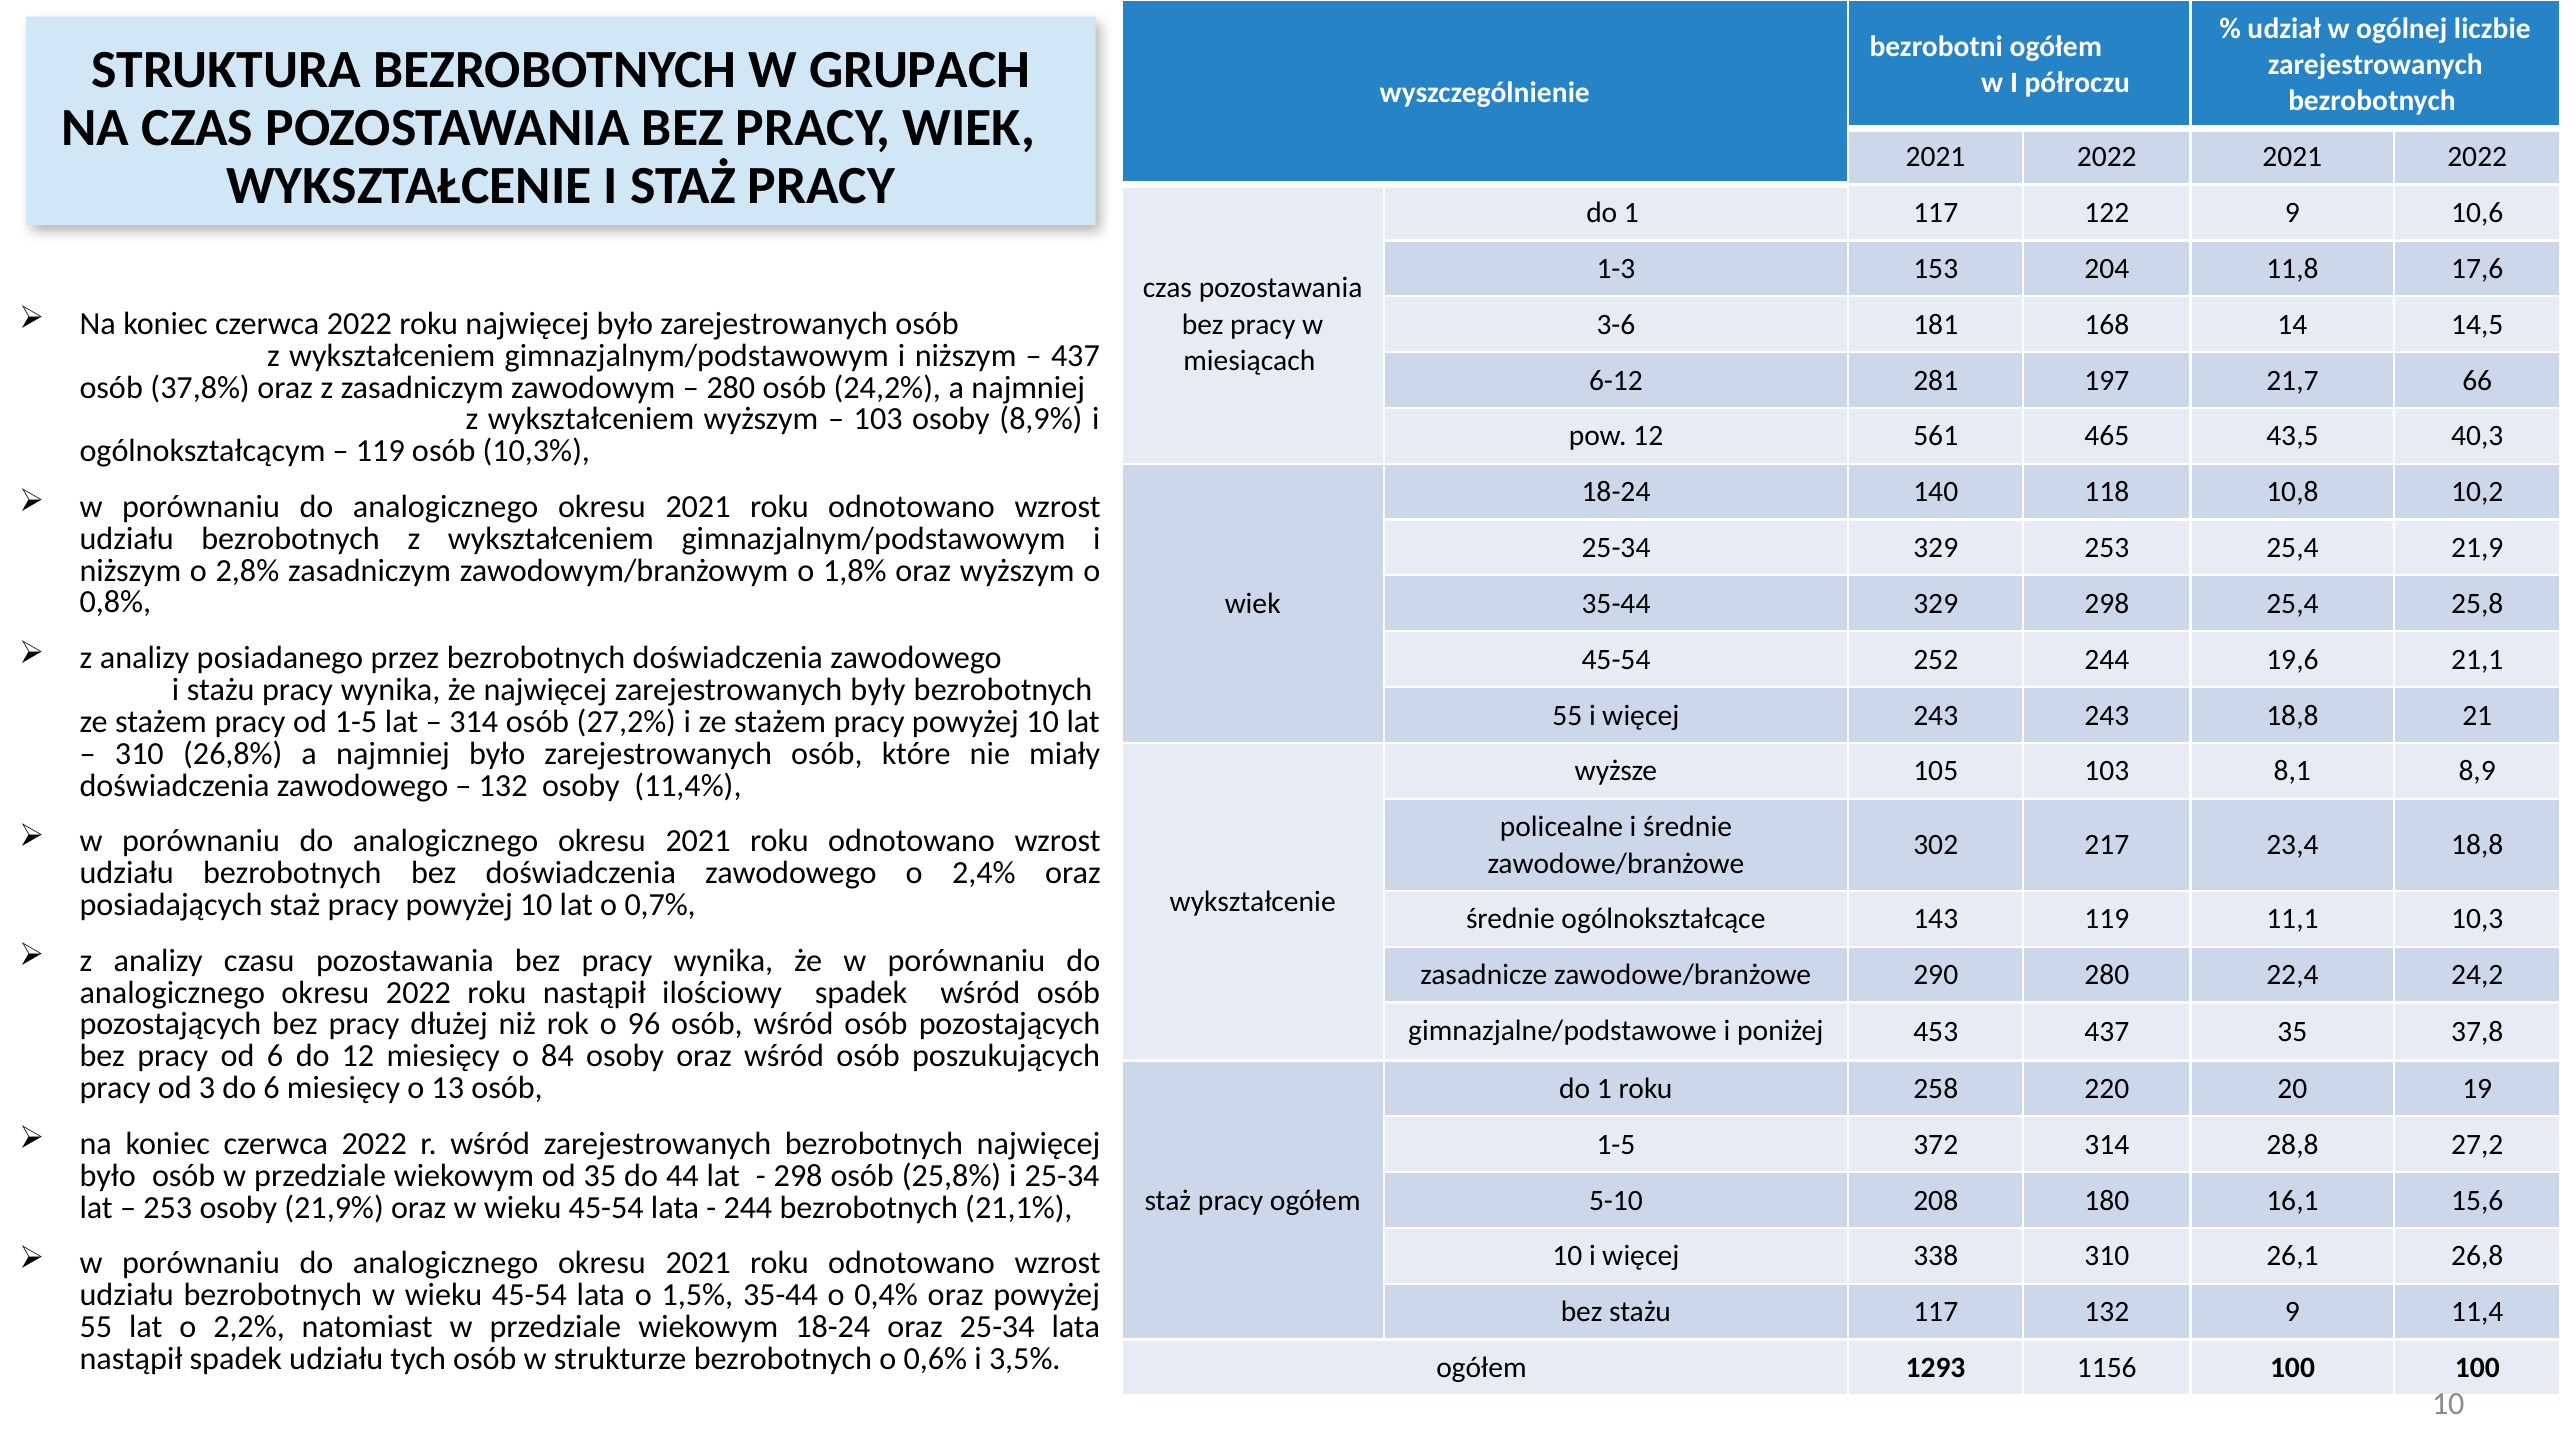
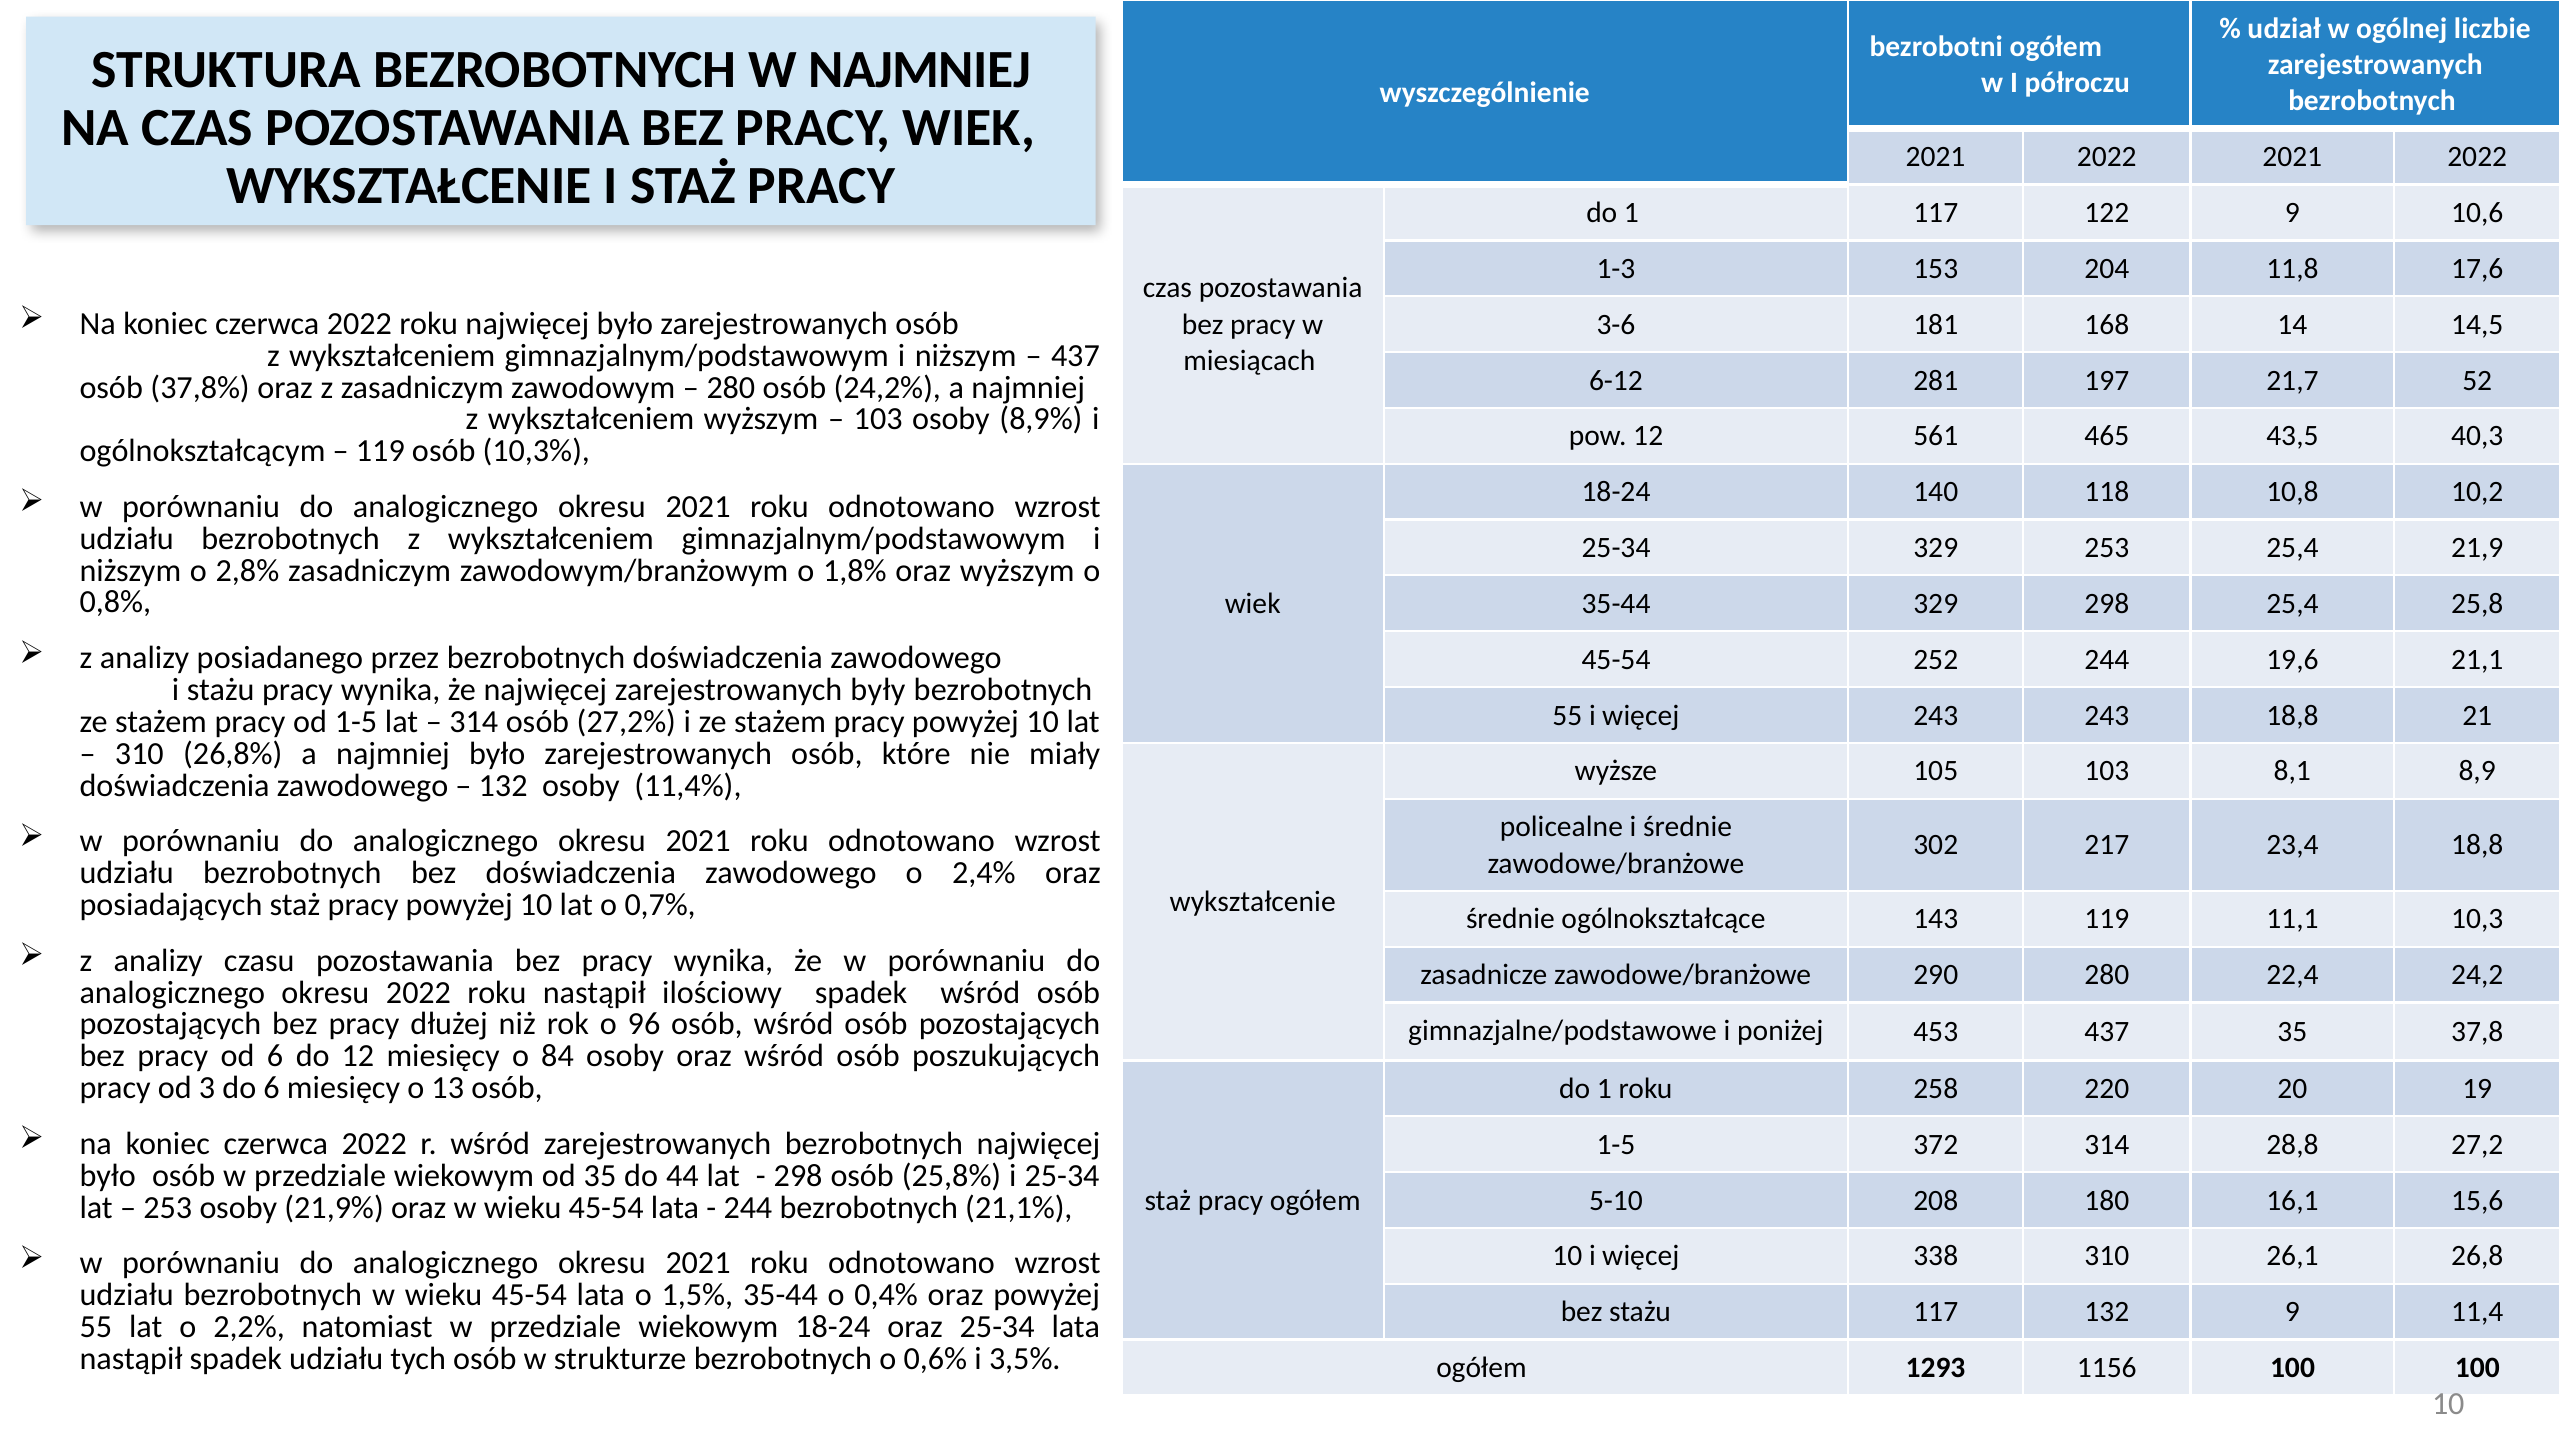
W GRUPACH: GRUPACH -> NAJMNIEJ (920, 70)
66: 66 -> 52 (2477, 380)
